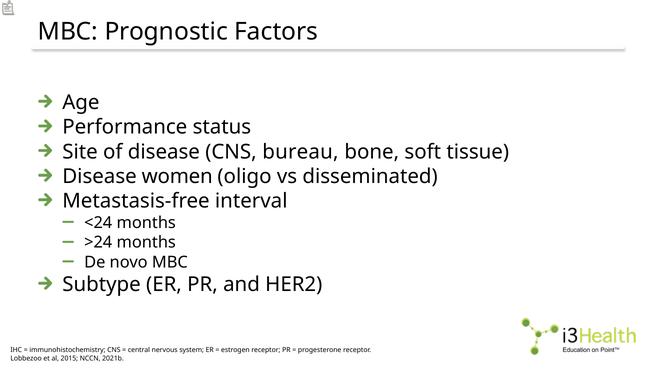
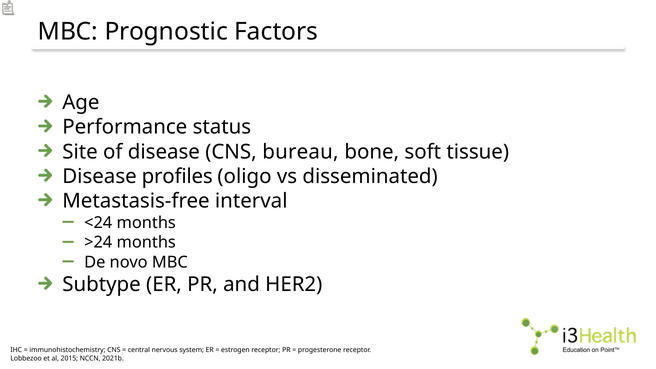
women: women -> profiles (177, 176)
